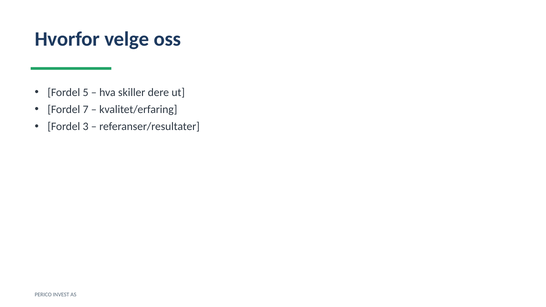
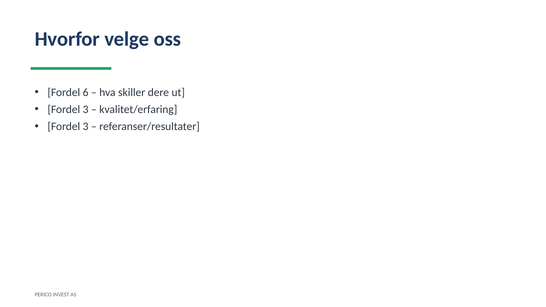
5: 5 -> 6 (86, 92)
7: 7 -> 3 (86, 110)
